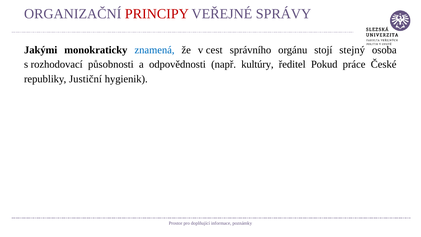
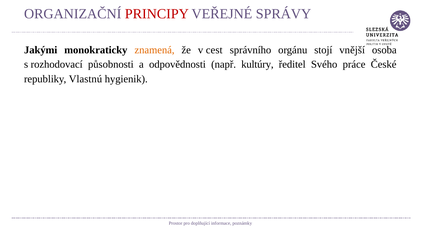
znamená colour: blue -> orange (155, 50)
stejný: stejný -> vnější (352, 50)
Pokud: Pokud -> Svého (324, 64)
Justiční: Justiční -> Vlastnú (85, 79)
